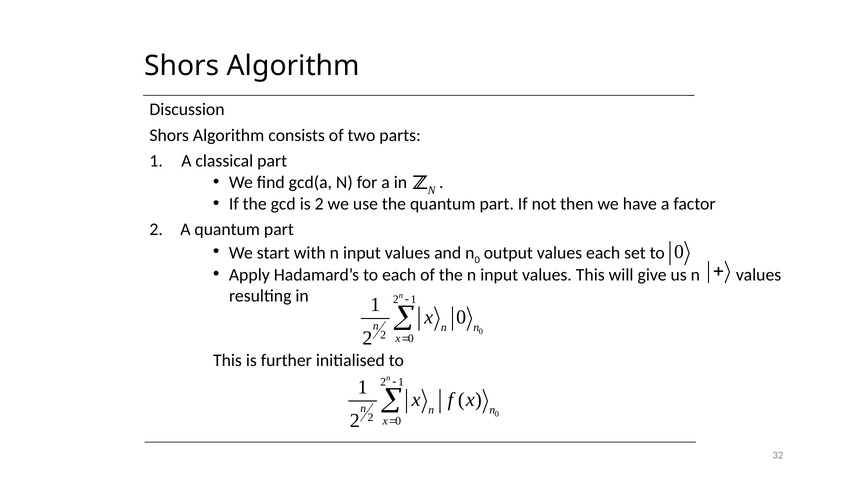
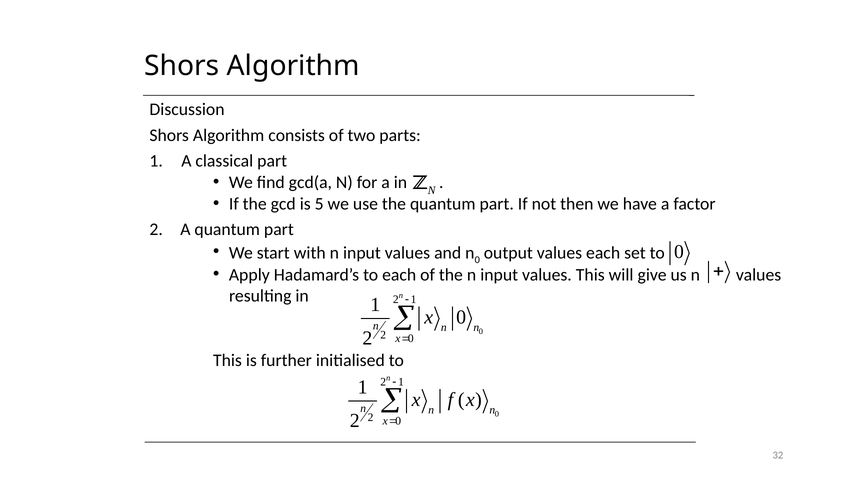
is 2: 2 -> 5 (319, 204)
